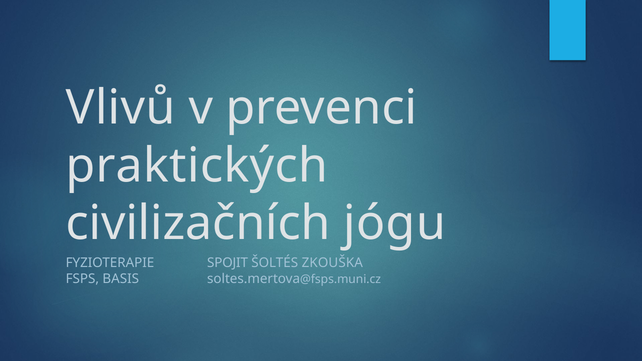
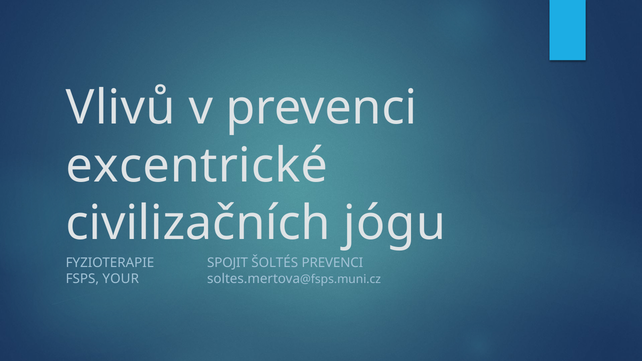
praktických: praktických -> excentrické (197, 166)
ŠOLTÉS ZKOUŠKA: ZKOUŠKA -> PREVENCI (332, 263)
BASIS: BASIS -> YOUR (121, 279)
